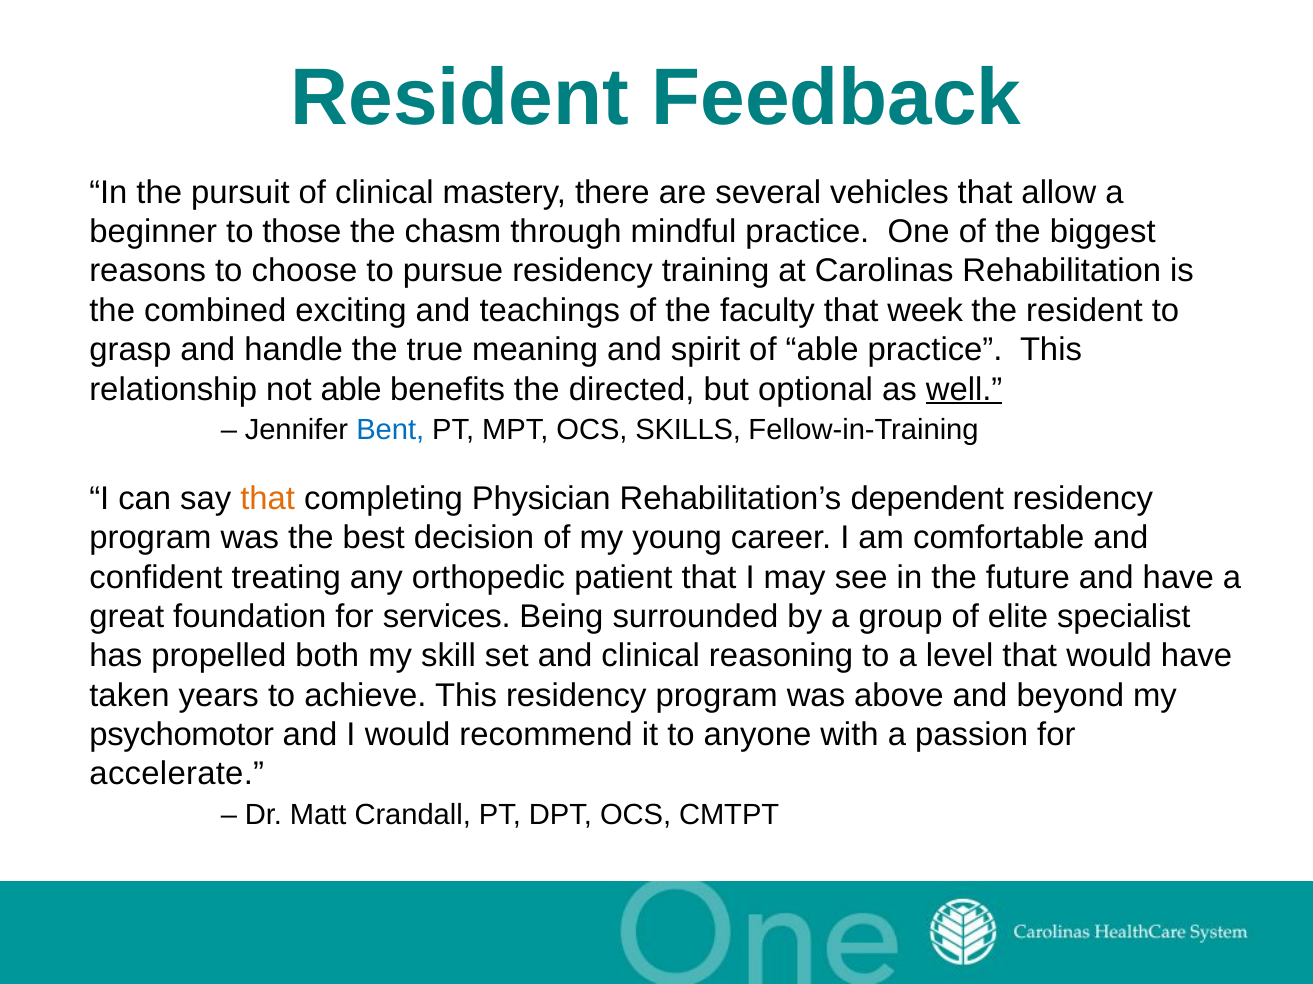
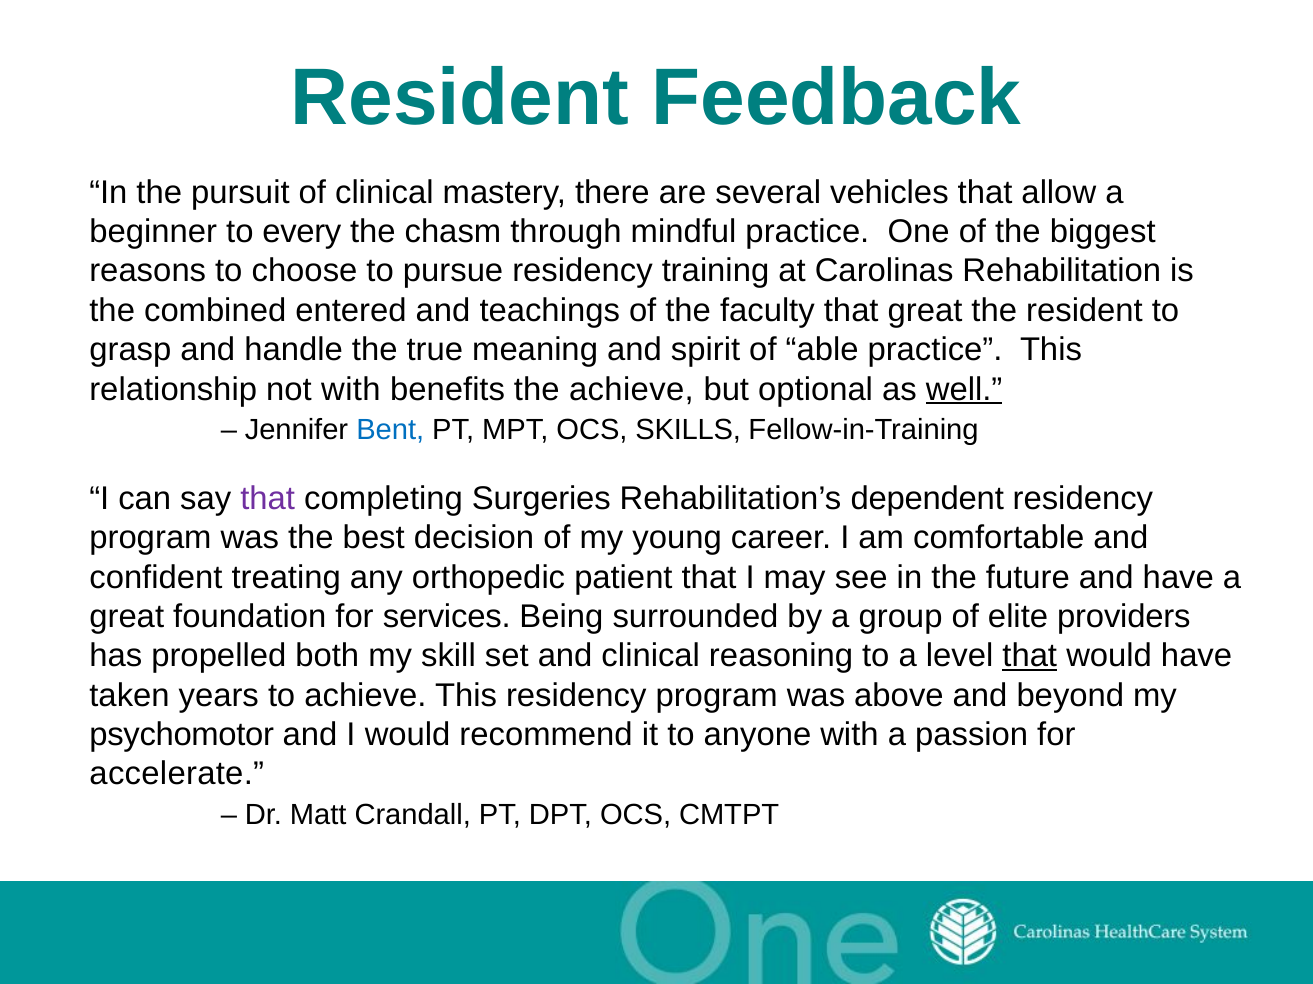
those: those -> every (302, 232)
exciting: exciting -> entered (351, 311)
that week: week -> great (925, 311)
not able: able -> with (351, 390)
the directed: directed -> achieve (631, 390)
that colour: orange -> purple (268, 499)
Physician: Physician -> Surgeries (541, 499)
specialist: specialist -> providers (1124, 617)
that underline: none -> present (1030, 657)
